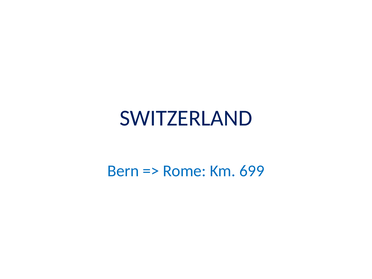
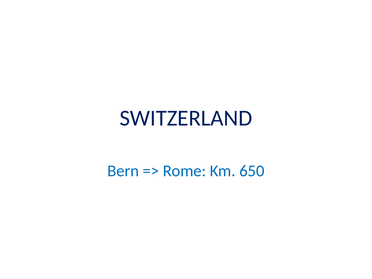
699: 699 -> 650 (252, 171)
